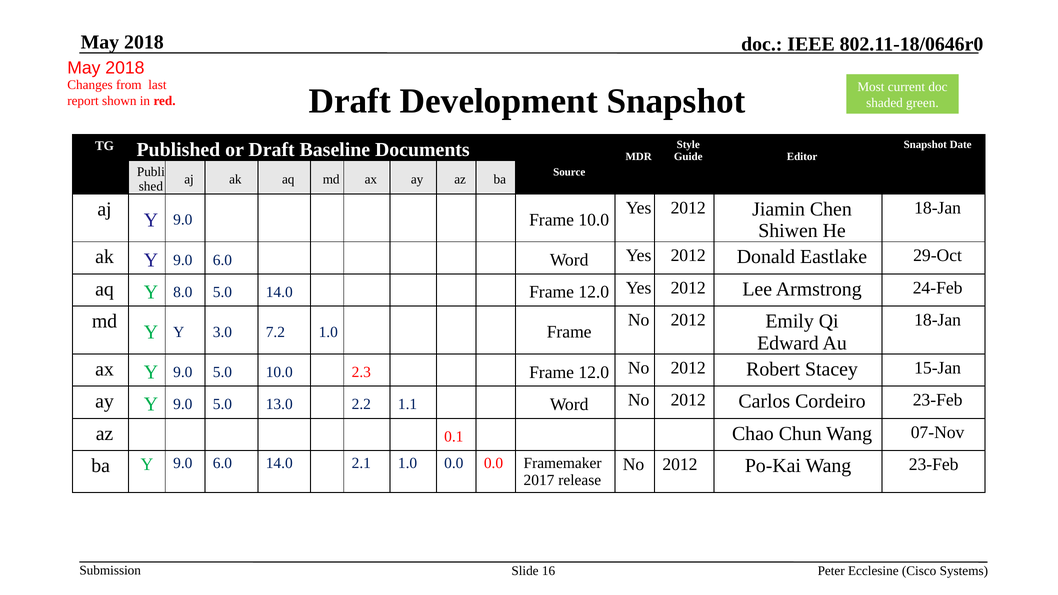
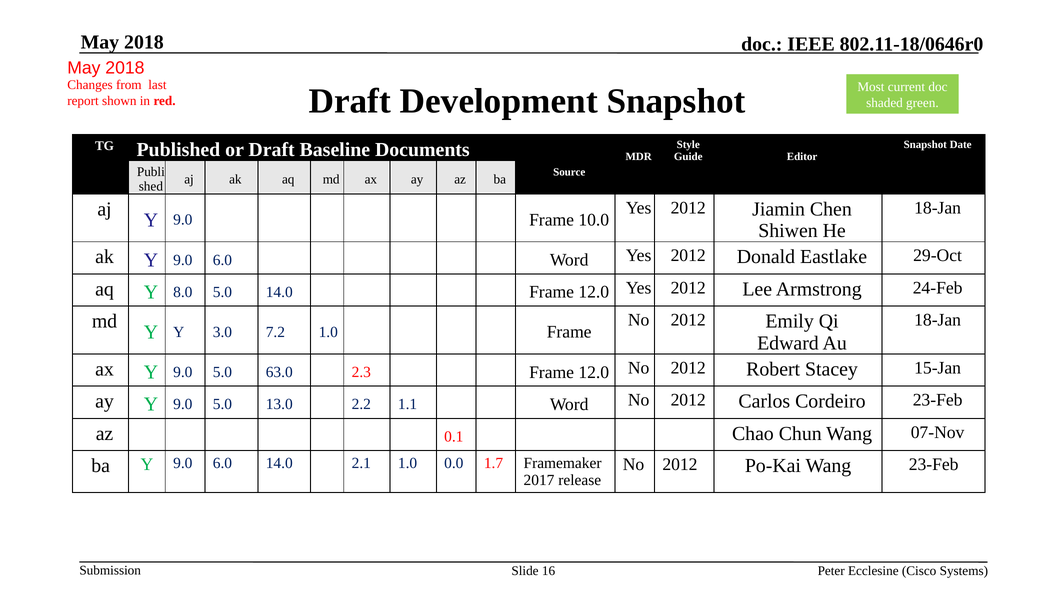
5.0 10.0: 10.0 -> 63.0 (279, 372)
0.0 0.0: 0.0 -> 1.7 (494, 463)
